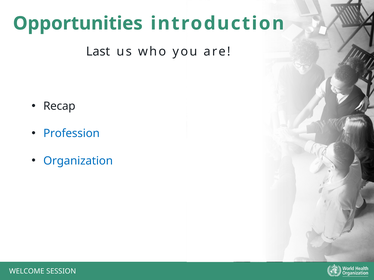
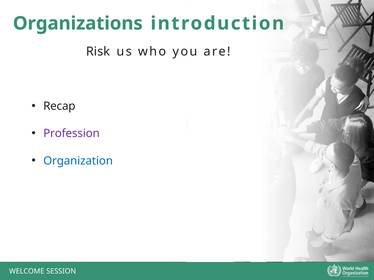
Opportunities: Opportunities -> Organizations (78, 23)
Last: Last -> Risk (98, 51)
Profession colour: blue -> purple (71, 134)
